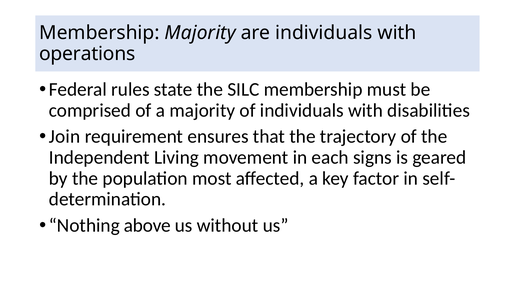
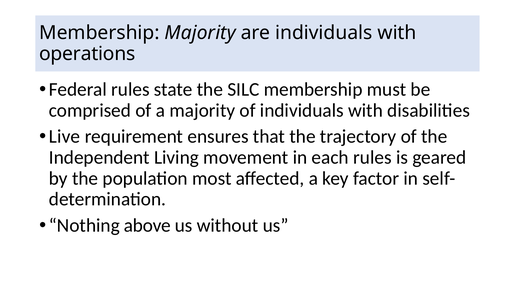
Join: Join -> Live (65, 136)
each signs: signs -> rules (372, 157)
